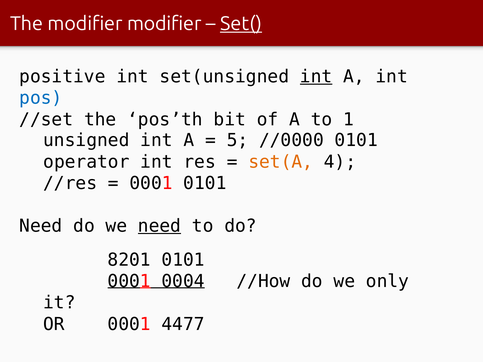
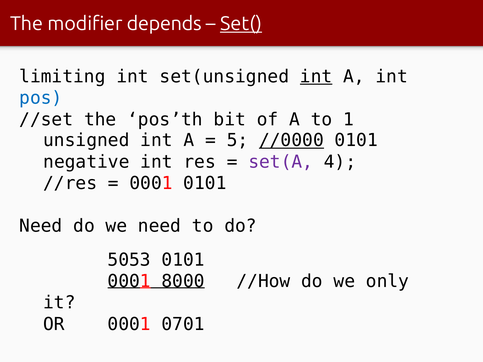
modifier modifier: modifier -> depends (164, 24)
positive: positive -> limiting (62, 77)
//0000 underline: none -> present (291, 140)
operator: operator -> negative (86, 162)
set(A colour: orange -> purple (281, 162)
need underline: present -> none (160, 226)
8201: 8201 -> 5053 (129, 260)
0004: 0004 -> 8000 (183, 281)
4477: 4477 -> 0701 (183, 324)
